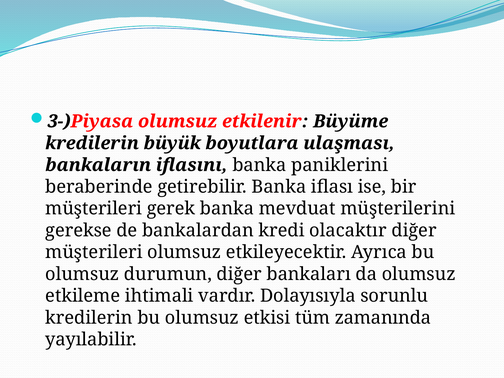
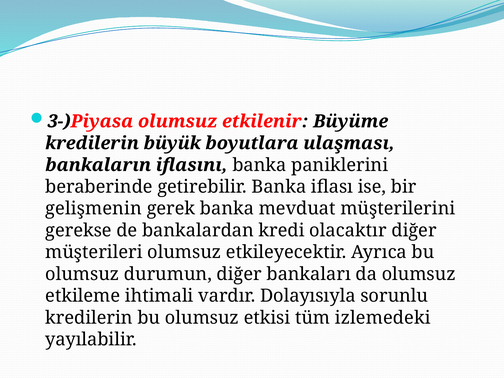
müşterileri: müşterileri -> gelişmenin (94, 209)
zamanında: zamanında -> izlemedeki (383, 318)
